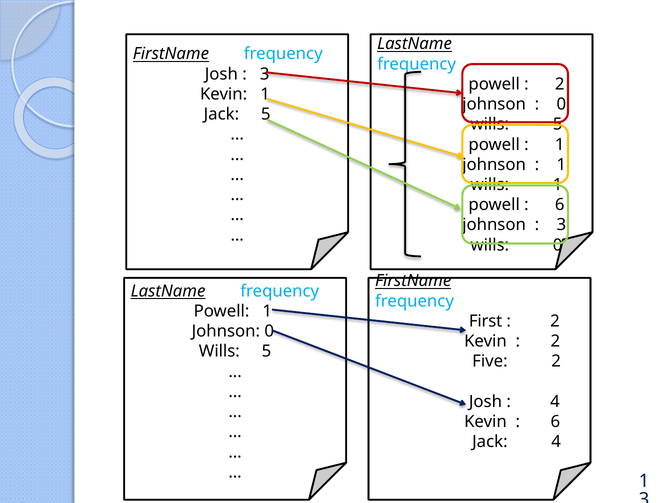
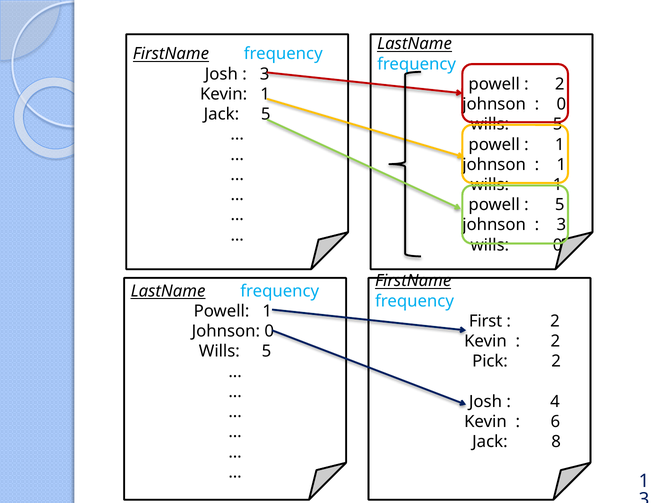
6: 6 -> 5 (560, 205)
Five: Five -> Pick (490, 362)
Jack 4: 4 -> 8 (556, 442)
